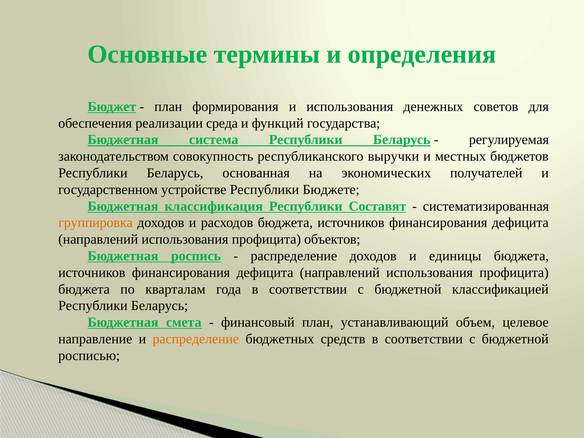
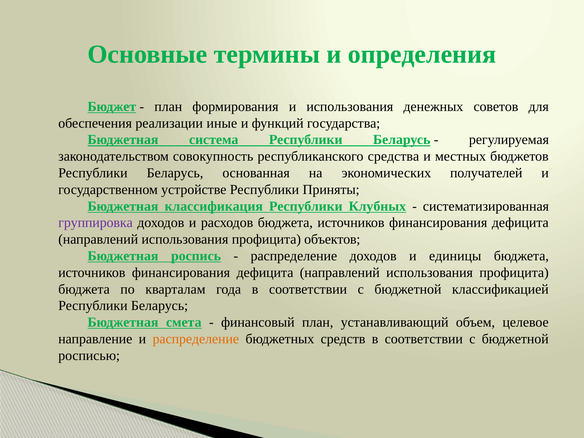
среда: среда -> иные (222, 123)
выручки: выручки -> средства (393, 156)
Бюджете: Бюджете -> Приняты (331, 190)
Составят: Составят -> Клубных (377, 206)
группировка colour: orange -> purple (96, 223)
